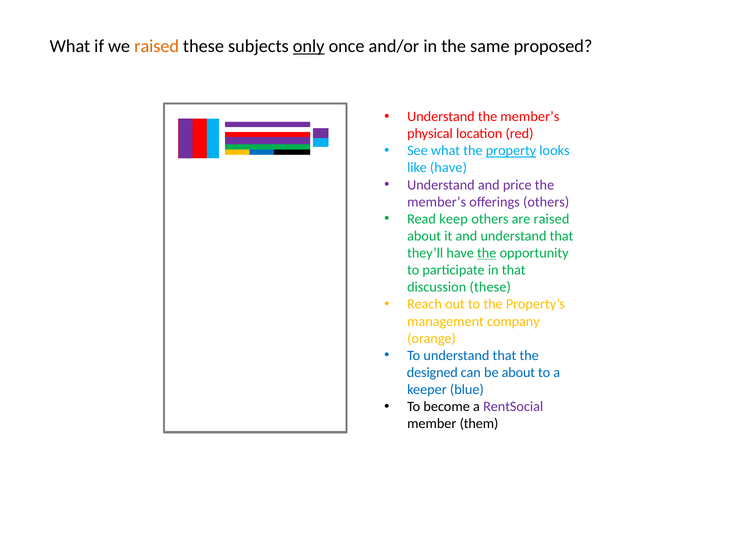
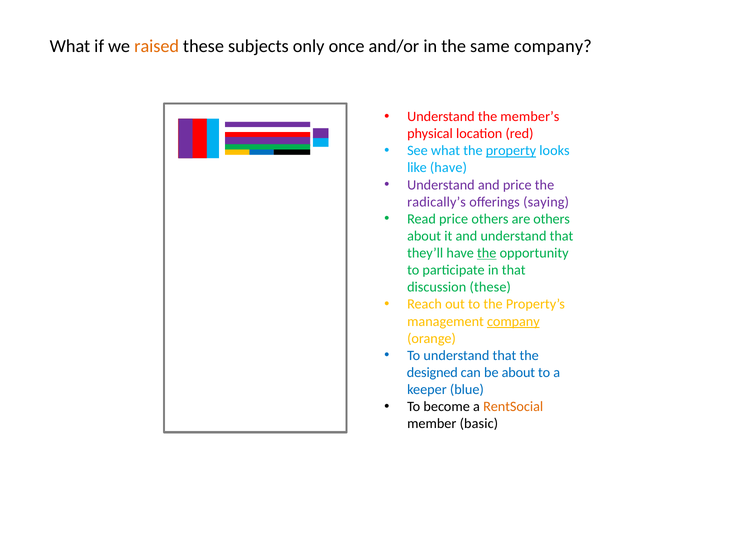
only underline: present -> none (309, 46)
same proposed: proposed -> company (553, 46)
member’s: member’s -> radically’s (437, 202)
offerings others: others -> saying (546, 202)
Read keep: keep -> price (454, 219)
are raised: raised -> others (552, 219)
company underline: none -> present (513, 321)
RentSocial colour: purple -> orange (513, 406)
them: them -> basic (479, 423)
